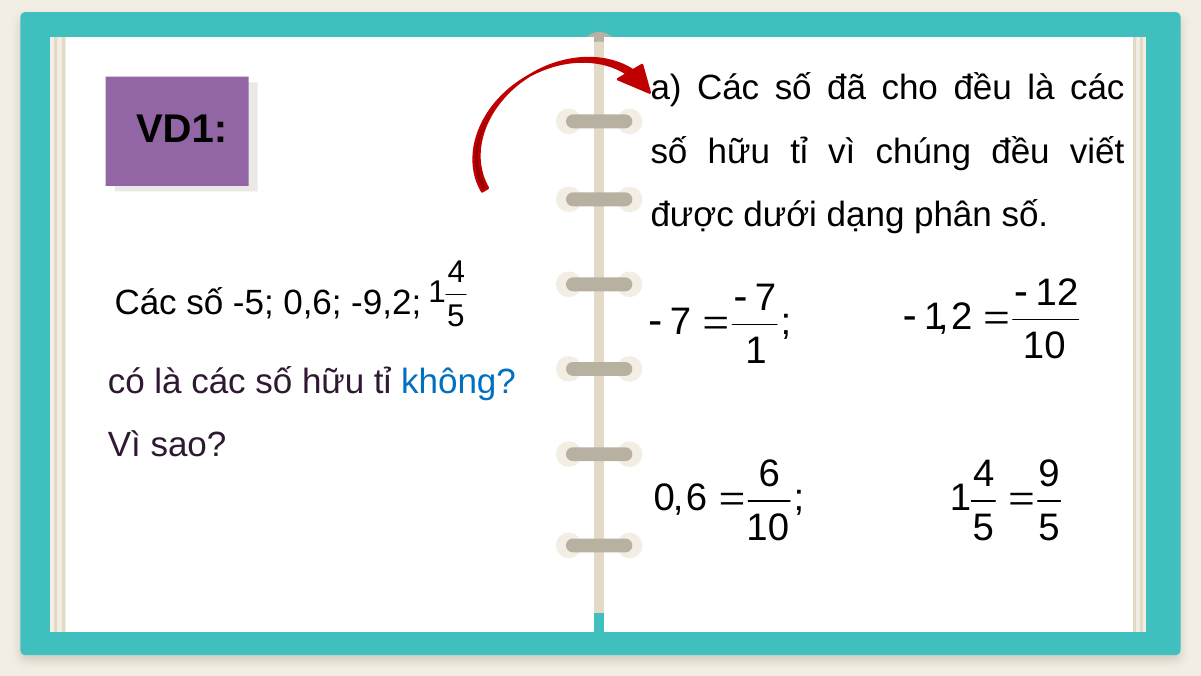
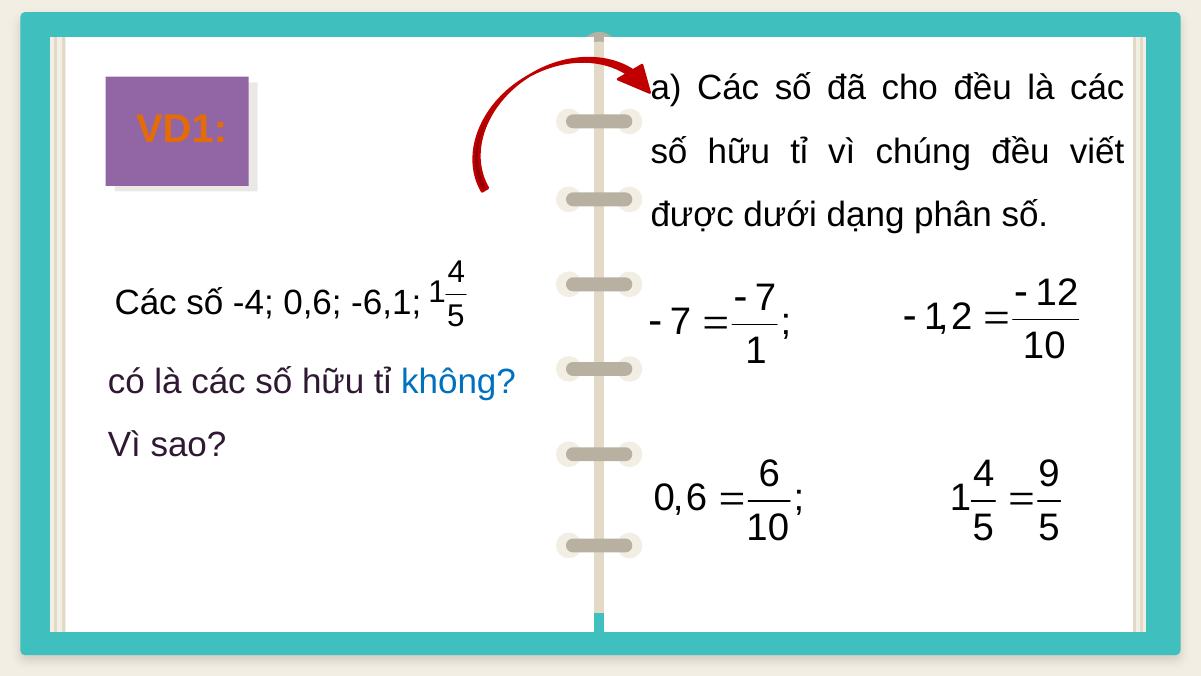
VD1 colour: black -> orange (182, 129)
-5: -5 -> -4 (253, 303)
-9,2: -9,2 -> -6,1 (386, 303)
